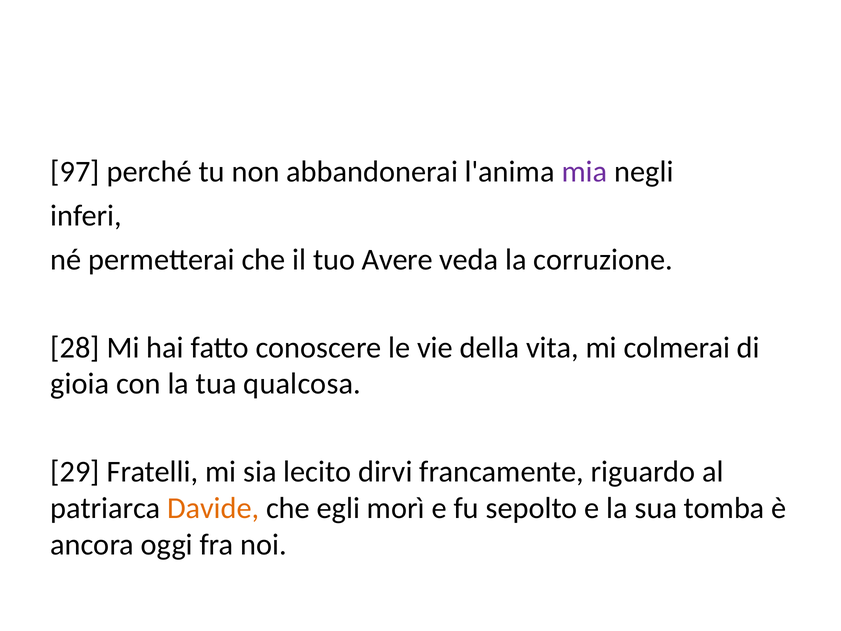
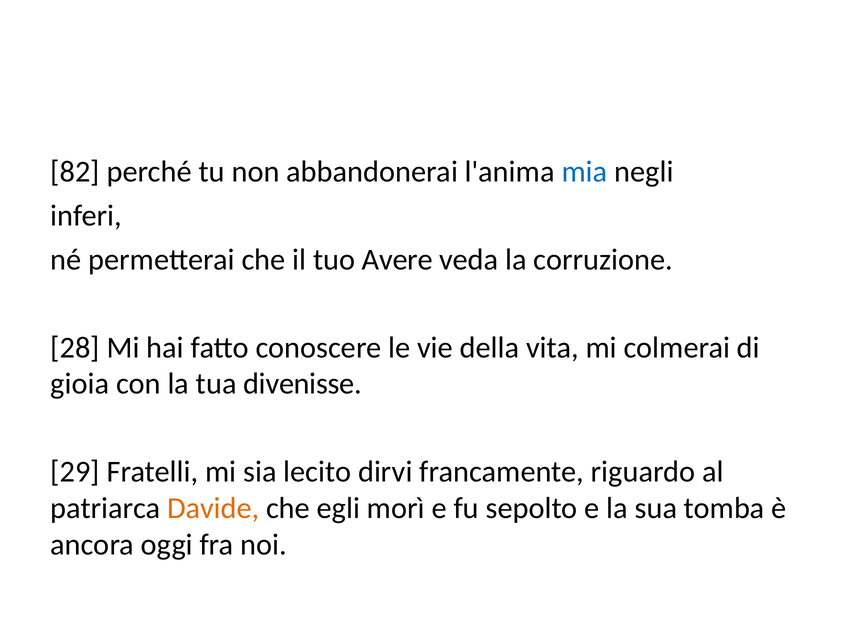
97: 97 -> 82 (75, 172)
mia colour: purple -> blue (584, 172)
qualcosa: qualcosa -> divenisse (302, 384)
